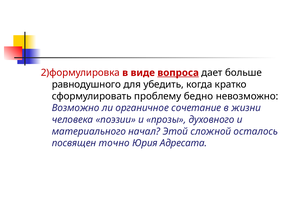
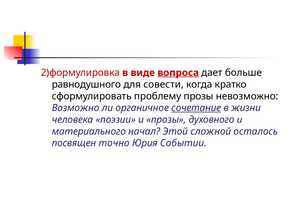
убедить: убедить -> совести (164, 84)
проблему бедно: бедно -> прозы (199, 96)
сочетание underline: none -> present (196, 108)
Адресата: Адресата -> Событии (183, 143)
